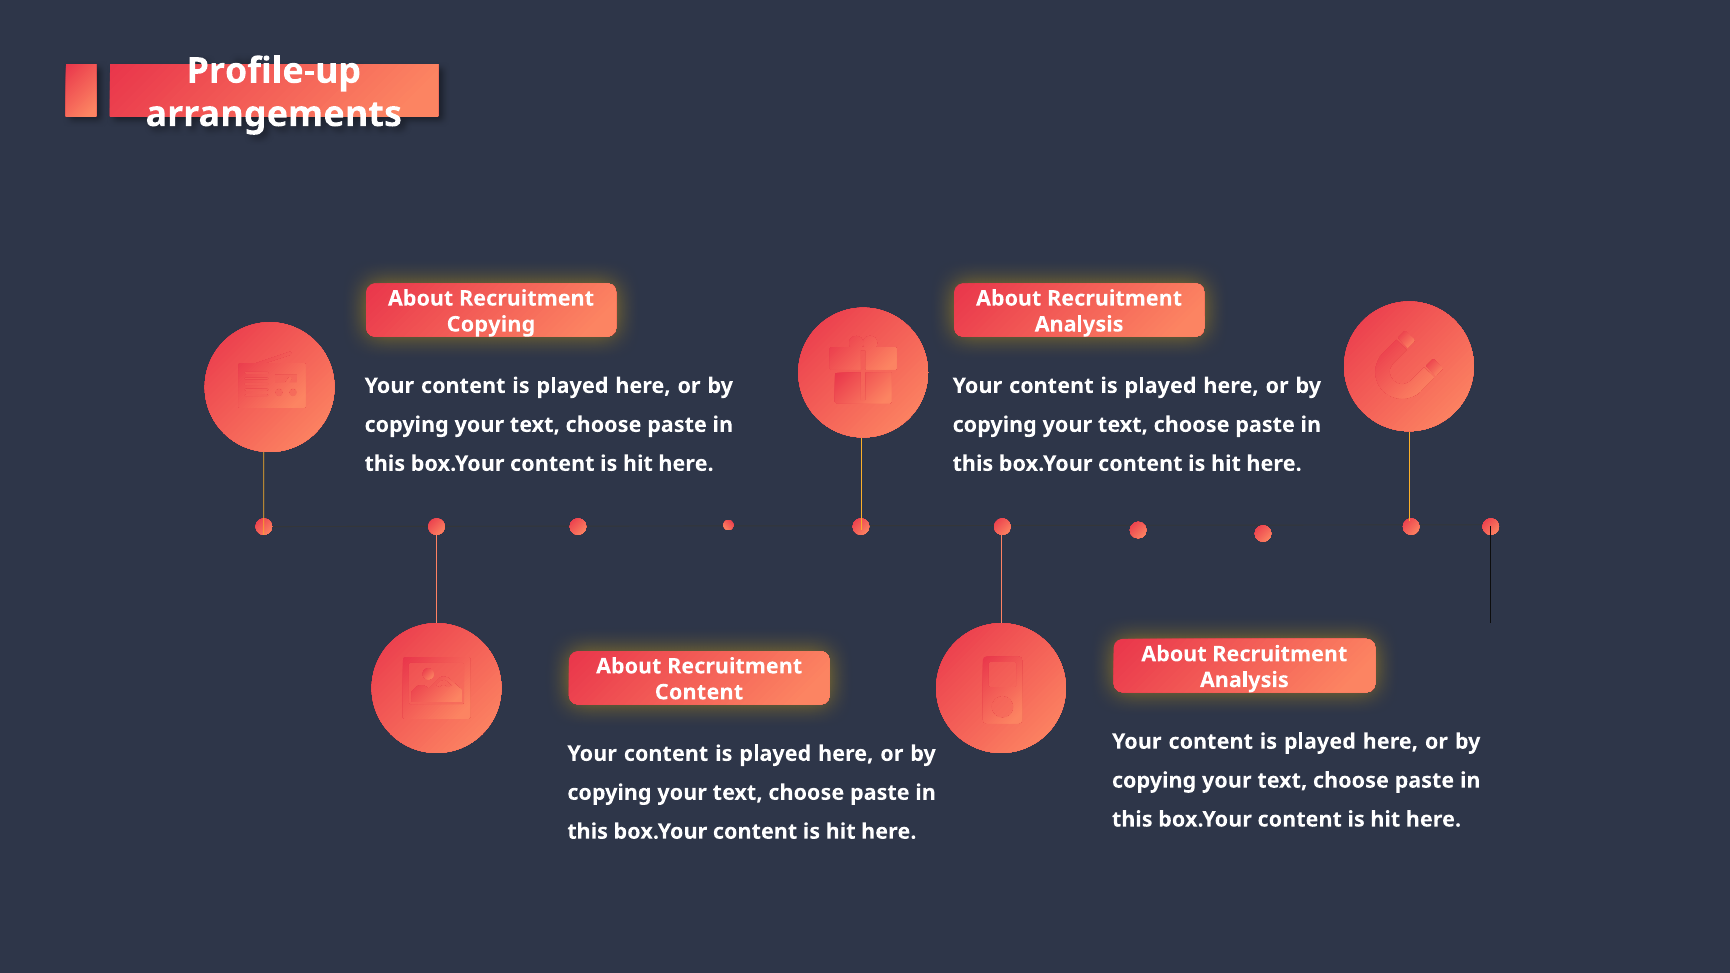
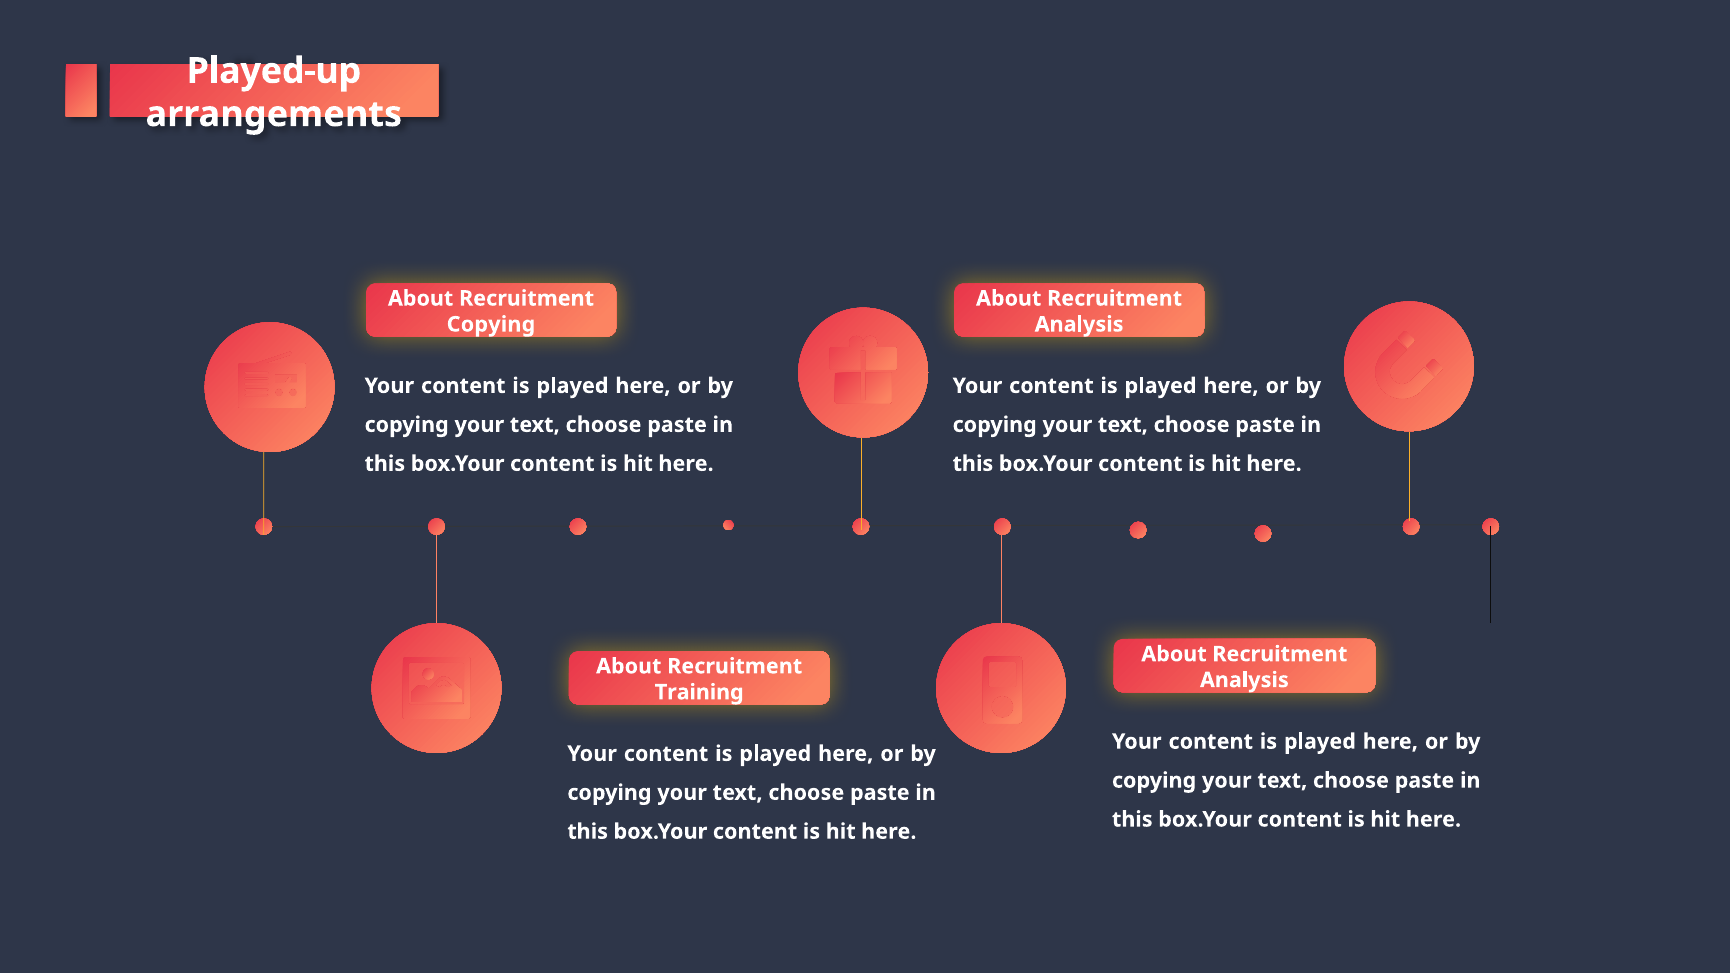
Profile-up: Profile-up -> Played-up (274, 71)
Content: Content -> Training (699, 692)
